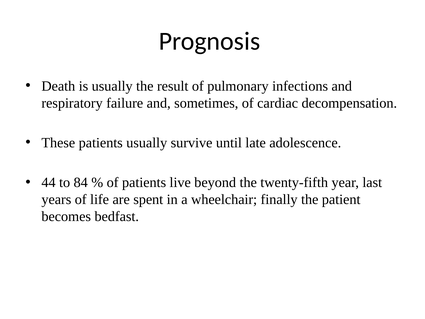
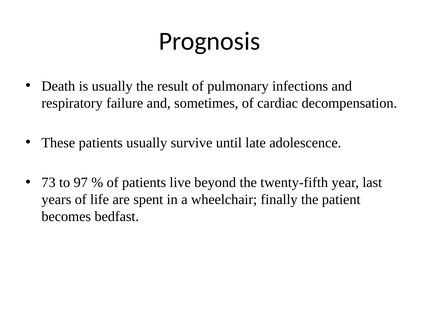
44: 44 -> 73 (49, 182)
84: 84 -> 97 (81, 182)
